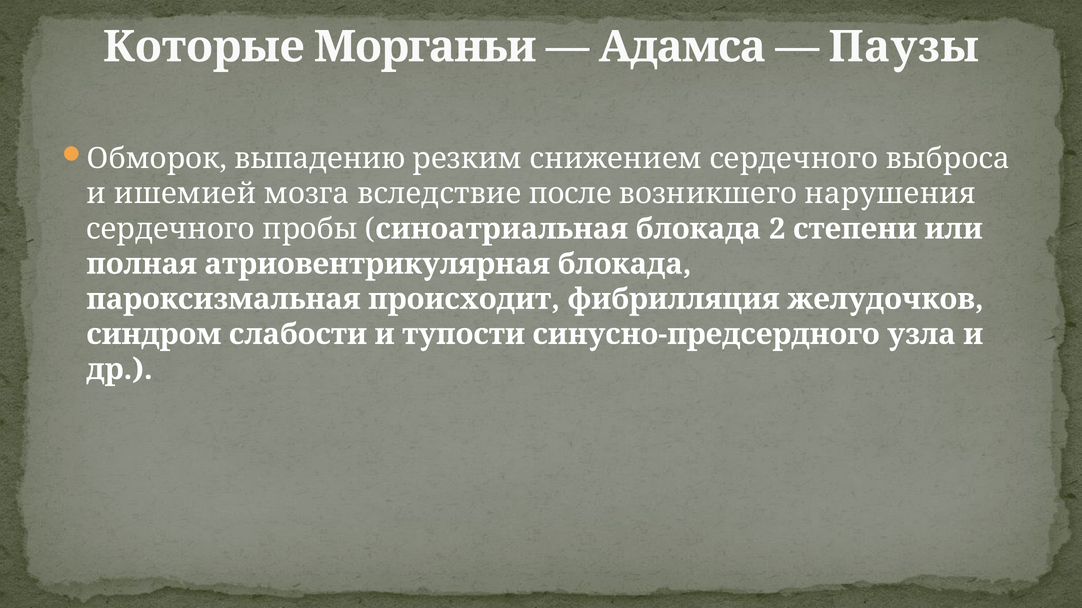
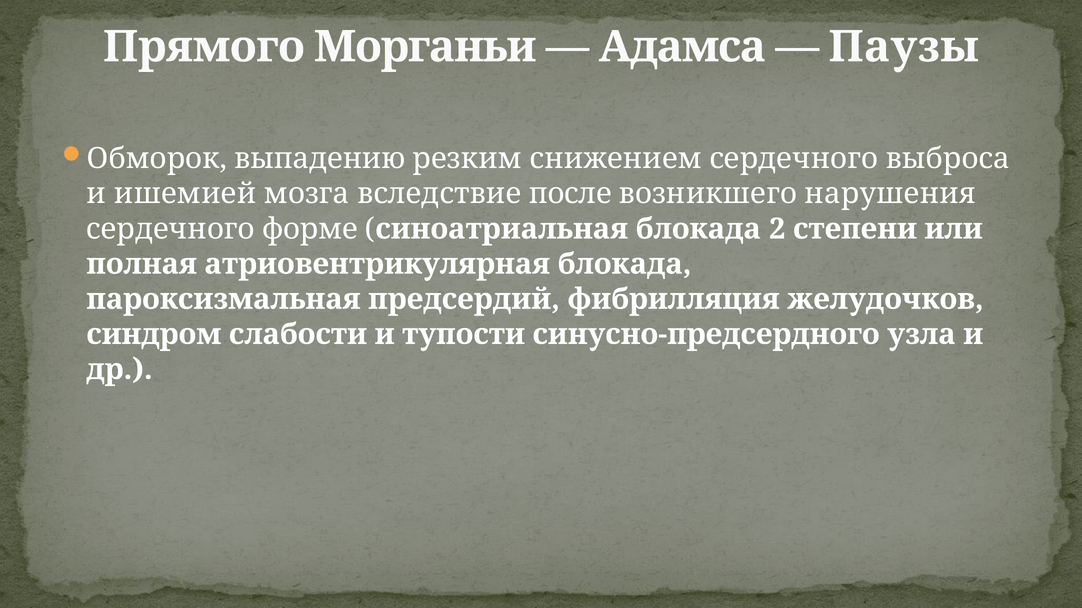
Которые: Которые -> Прямого (204, 47)
пробы: пробы -> форме (310, 229)
происходит: происходит -> предсердий (464, 299)
